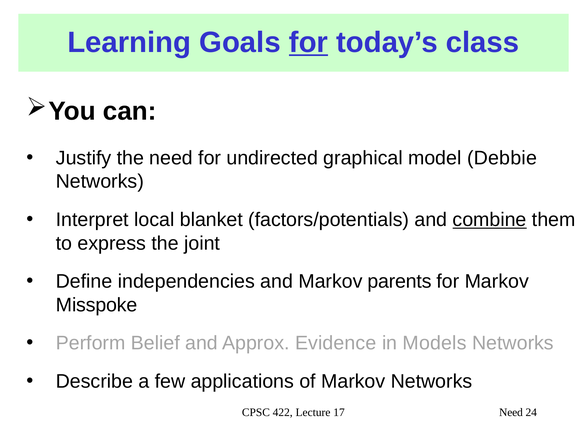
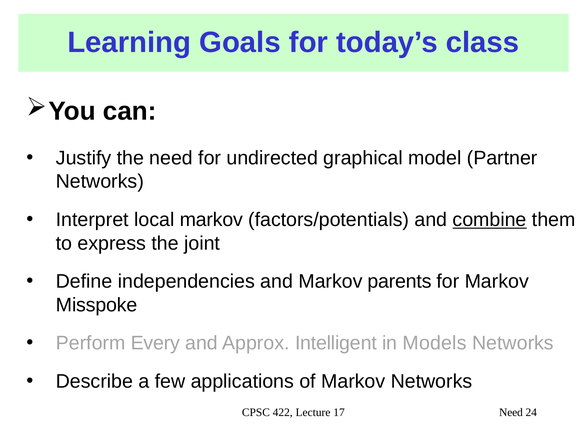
for underline: present -> none (308, 42)
Debbie: Debbie -> Partner (502, 158)
local blanket: blanket -> markov (211, 219)
Belief: Belief -> Every (155, 343)
Evidence: Evidence -> Intelligent (336, 343)
